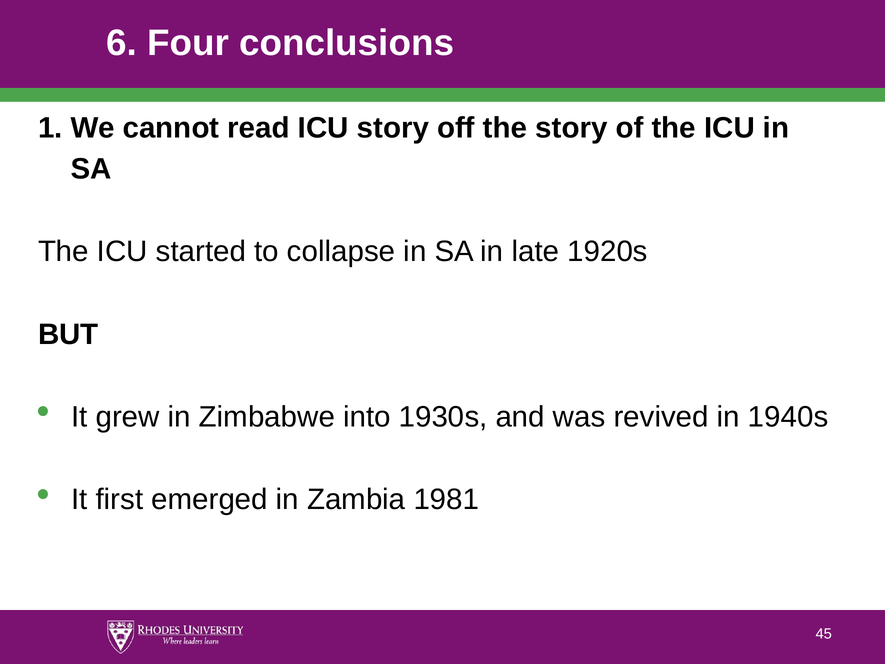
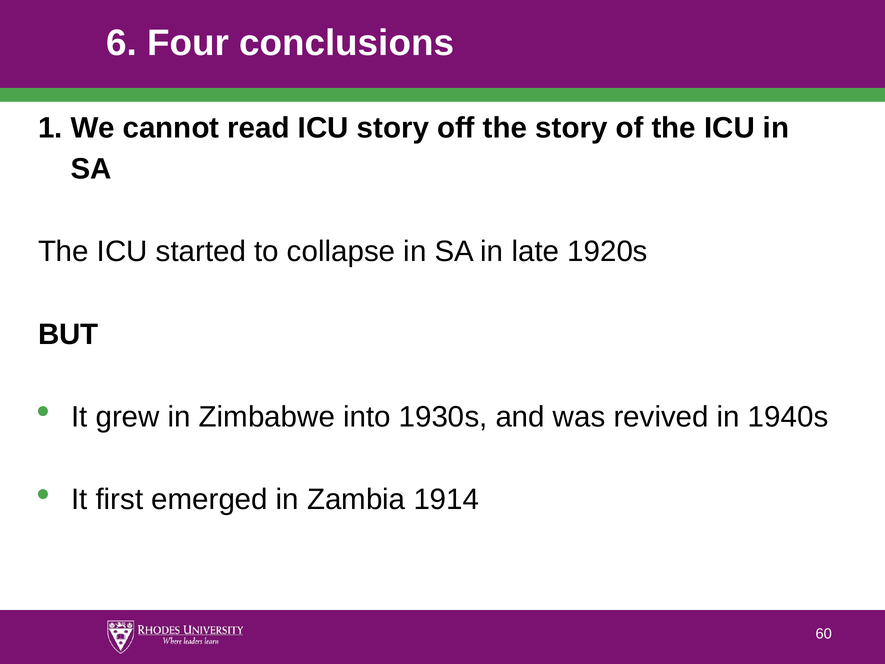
1981: 1981 -> 1914 (446, 499)
45: 45 -> 60 (824, 634)
